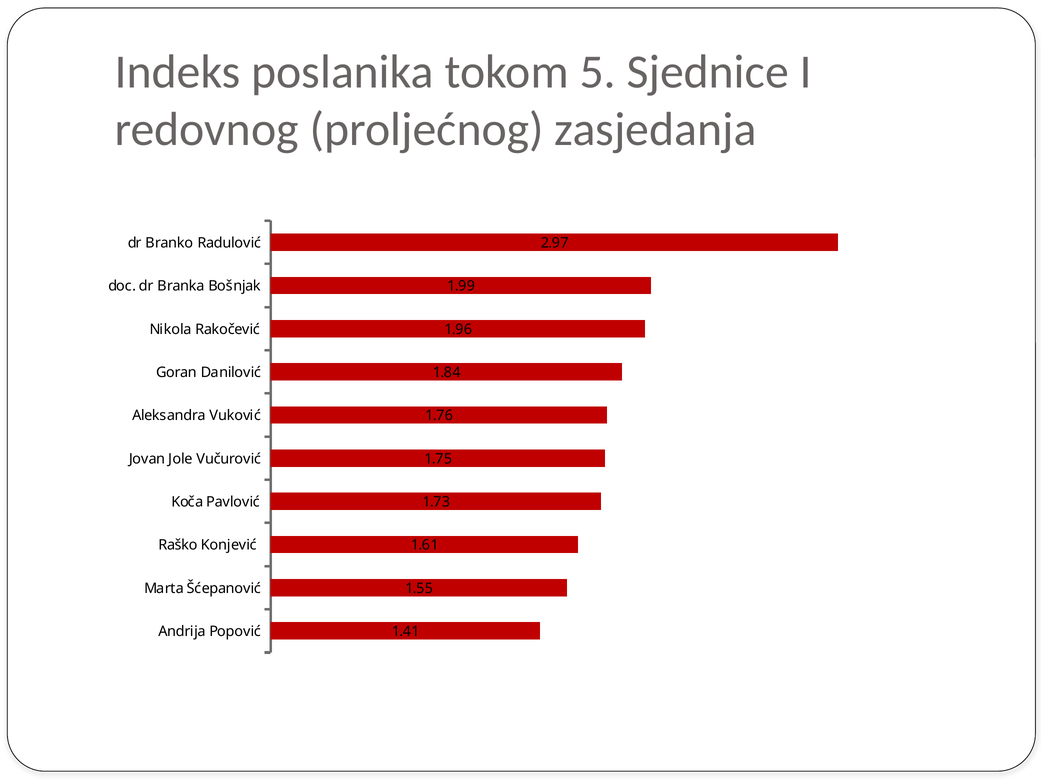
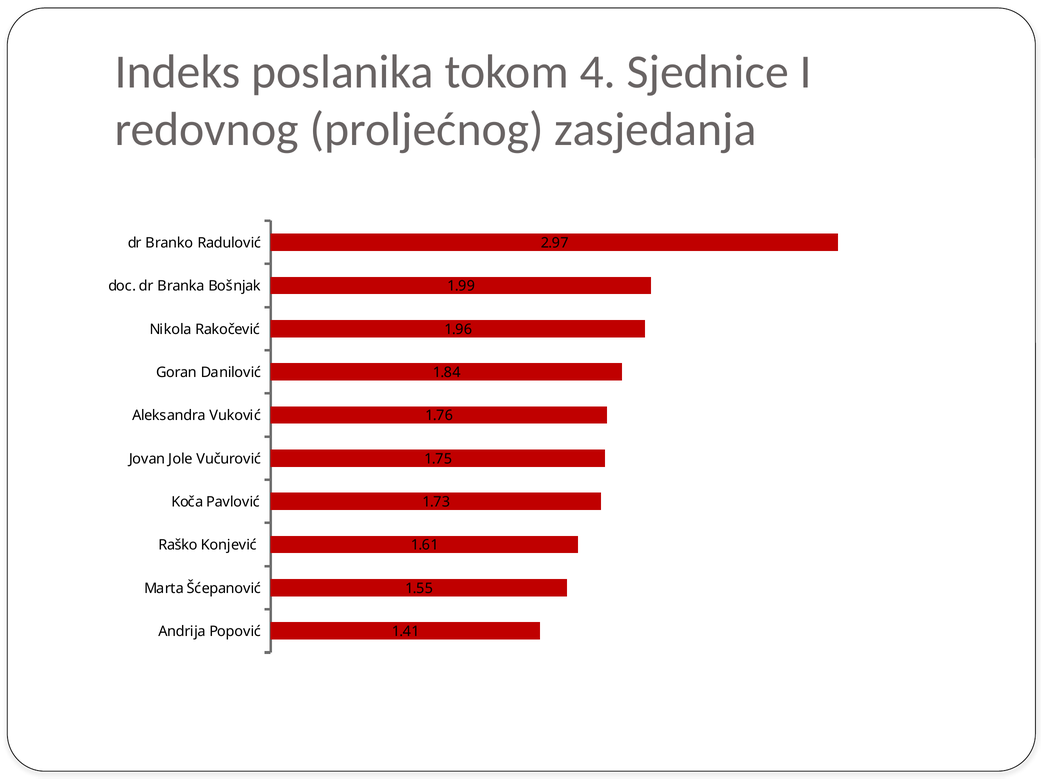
5: 5 -> 4 (598, 72)
